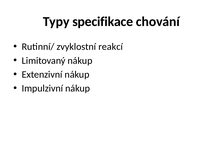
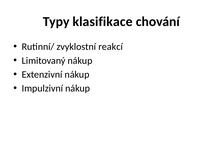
specifikace: specifikace -> klasifikace (103, 22)
